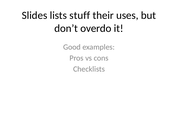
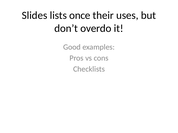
stuff: stuff -> once (80, 15)
